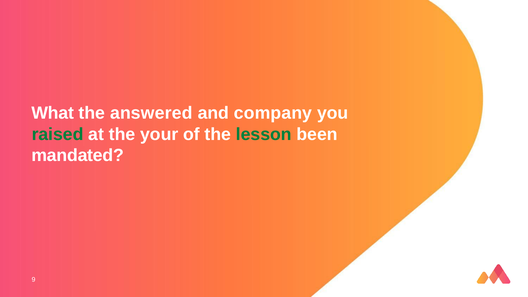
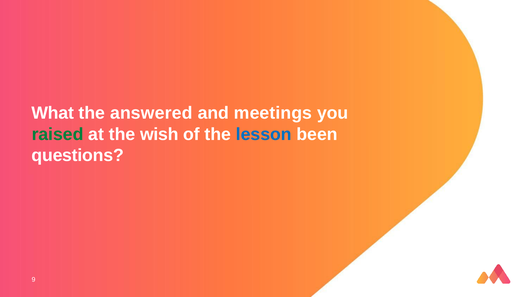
company: company -> meetings (273, 113)
your: your -> wish (159, 134)
lesson colour: green -> blue (264, 134)
mandated: mandated -> questions (78, 155)
